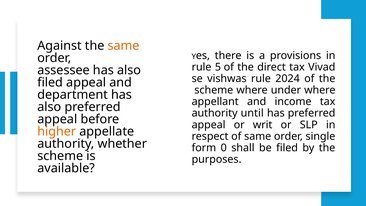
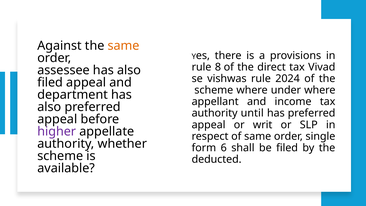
5: 5 -> 8 (218, 67)
higher colour: orange -> purple (57, 131)
0: 0 -> 6 (224, 148)
purposes: purposes -> deducted (217, 159)
